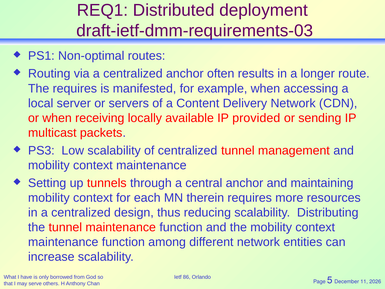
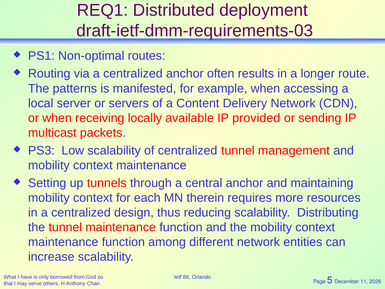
The requires: requires -> patterns (75, 88)
